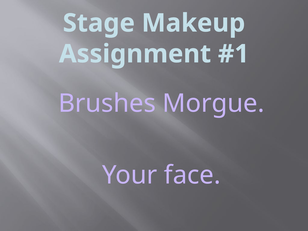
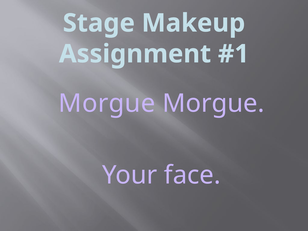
Brushes: Brushes -> Morgue (107, 103)
